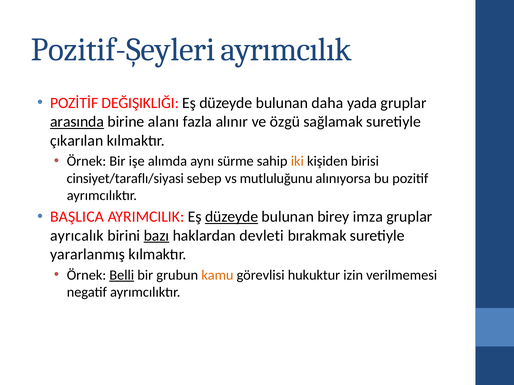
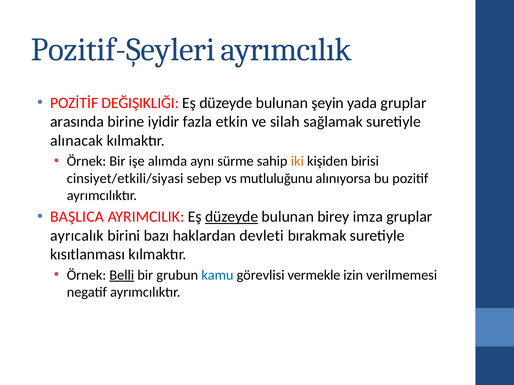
daha: daha -> şeyin (328, 103)
arasında underline: present -> none (77, 122)
alanı: alanı -> iyidir (164, 122)
alınır: alınır -> etkin (232, 122)
özgü: özgü -> silah (285, 122)
çıkarılan: çıkarılan -> alınacak (77, 141)
cinsiyet/taraflı/siyasi: cinsiyet/taraflı/siyasi -> cinsiyet/etkili/siyasi (125, 179)
bazı underline: present -> none (156, 236)
yararlanmış: yararlanmış -> kısıtlanması (88, 255)
kamu colour: orange -> blue (217, 275)
hukuktur: hukuktur -> vermekle (314, 275)
